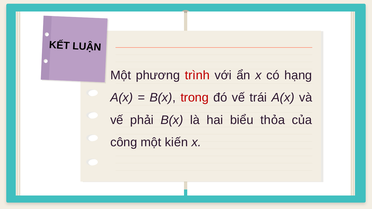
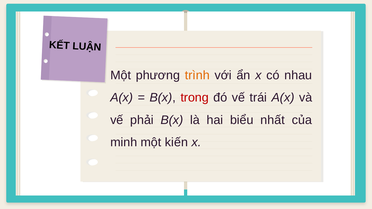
trình colour: red -> orange (197, 75)
hạng: hạng -> nhau (298, 75)
thỏa: thỏa -> nhất (273, 120)
công: công -> minh (124, 142)
